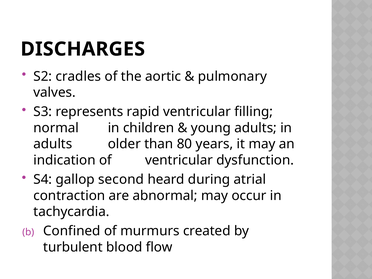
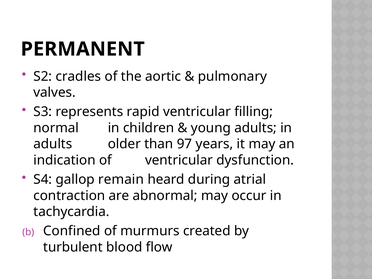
DISCHARGES: DISCHARGES -> PERMANENT (83, 49)
80: 80 -> 97 (184, 144)
second: second -> remain (121, 179)
